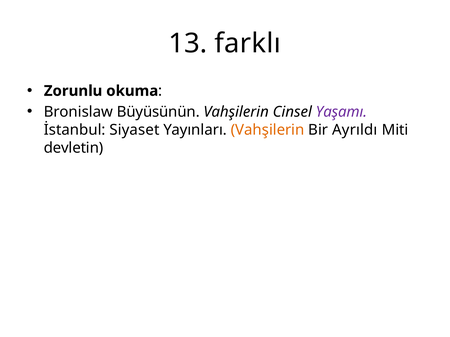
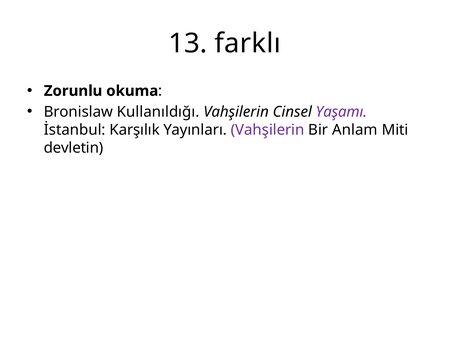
Büyüsünün: Büyüsünün -> Kullanıldığı (158, 112)
Siyaset: Siyaset -> Karşılık (135, 130)
Vahşilerin colour: orange -> purple (268, 130)
Ayrıldı: Ayrıldı -> Anlam (355, 130)
